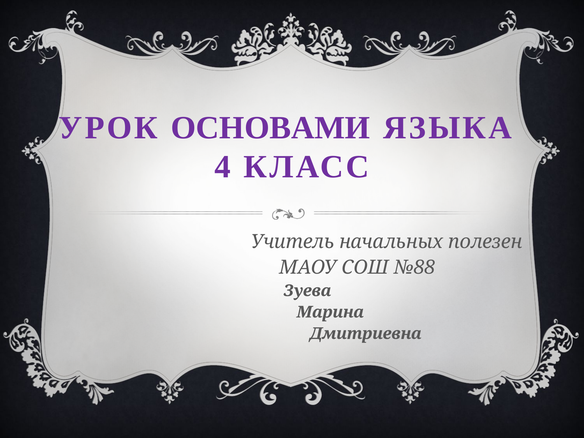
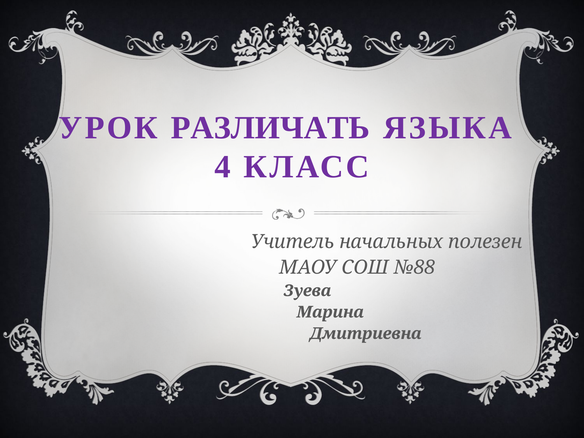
ОСНОВАМИ: ОСНОВАМИ -> РАЗЛИЧАТЬ (270, 128)
